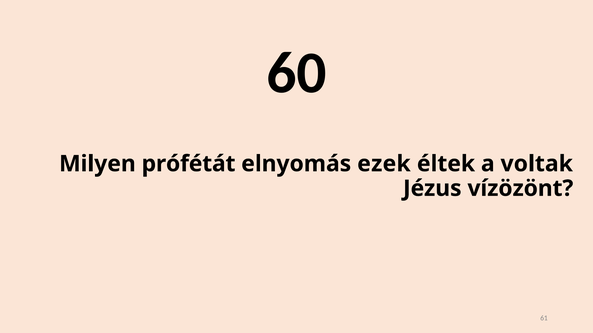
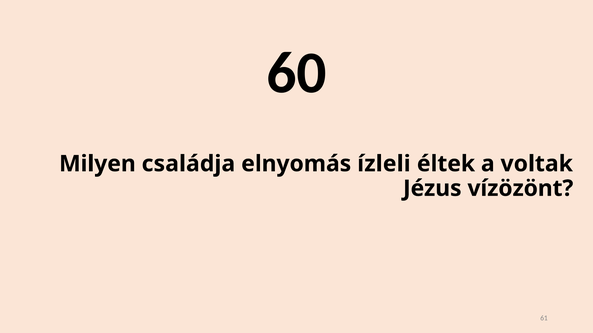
prófétát: prófétát -> családja (188, 164)
ezek: ezek -> ízleli (384, 164)
